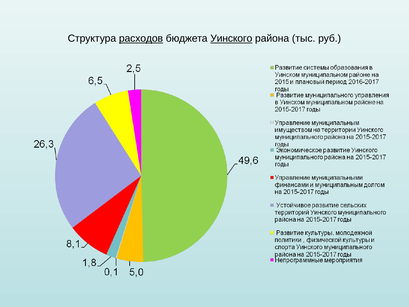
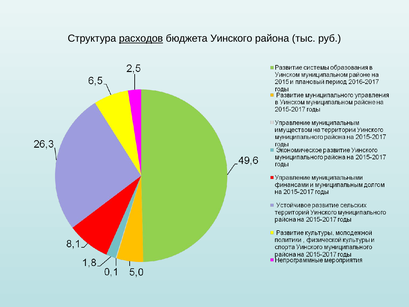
Уинского underline: present -> none (231, 39)
